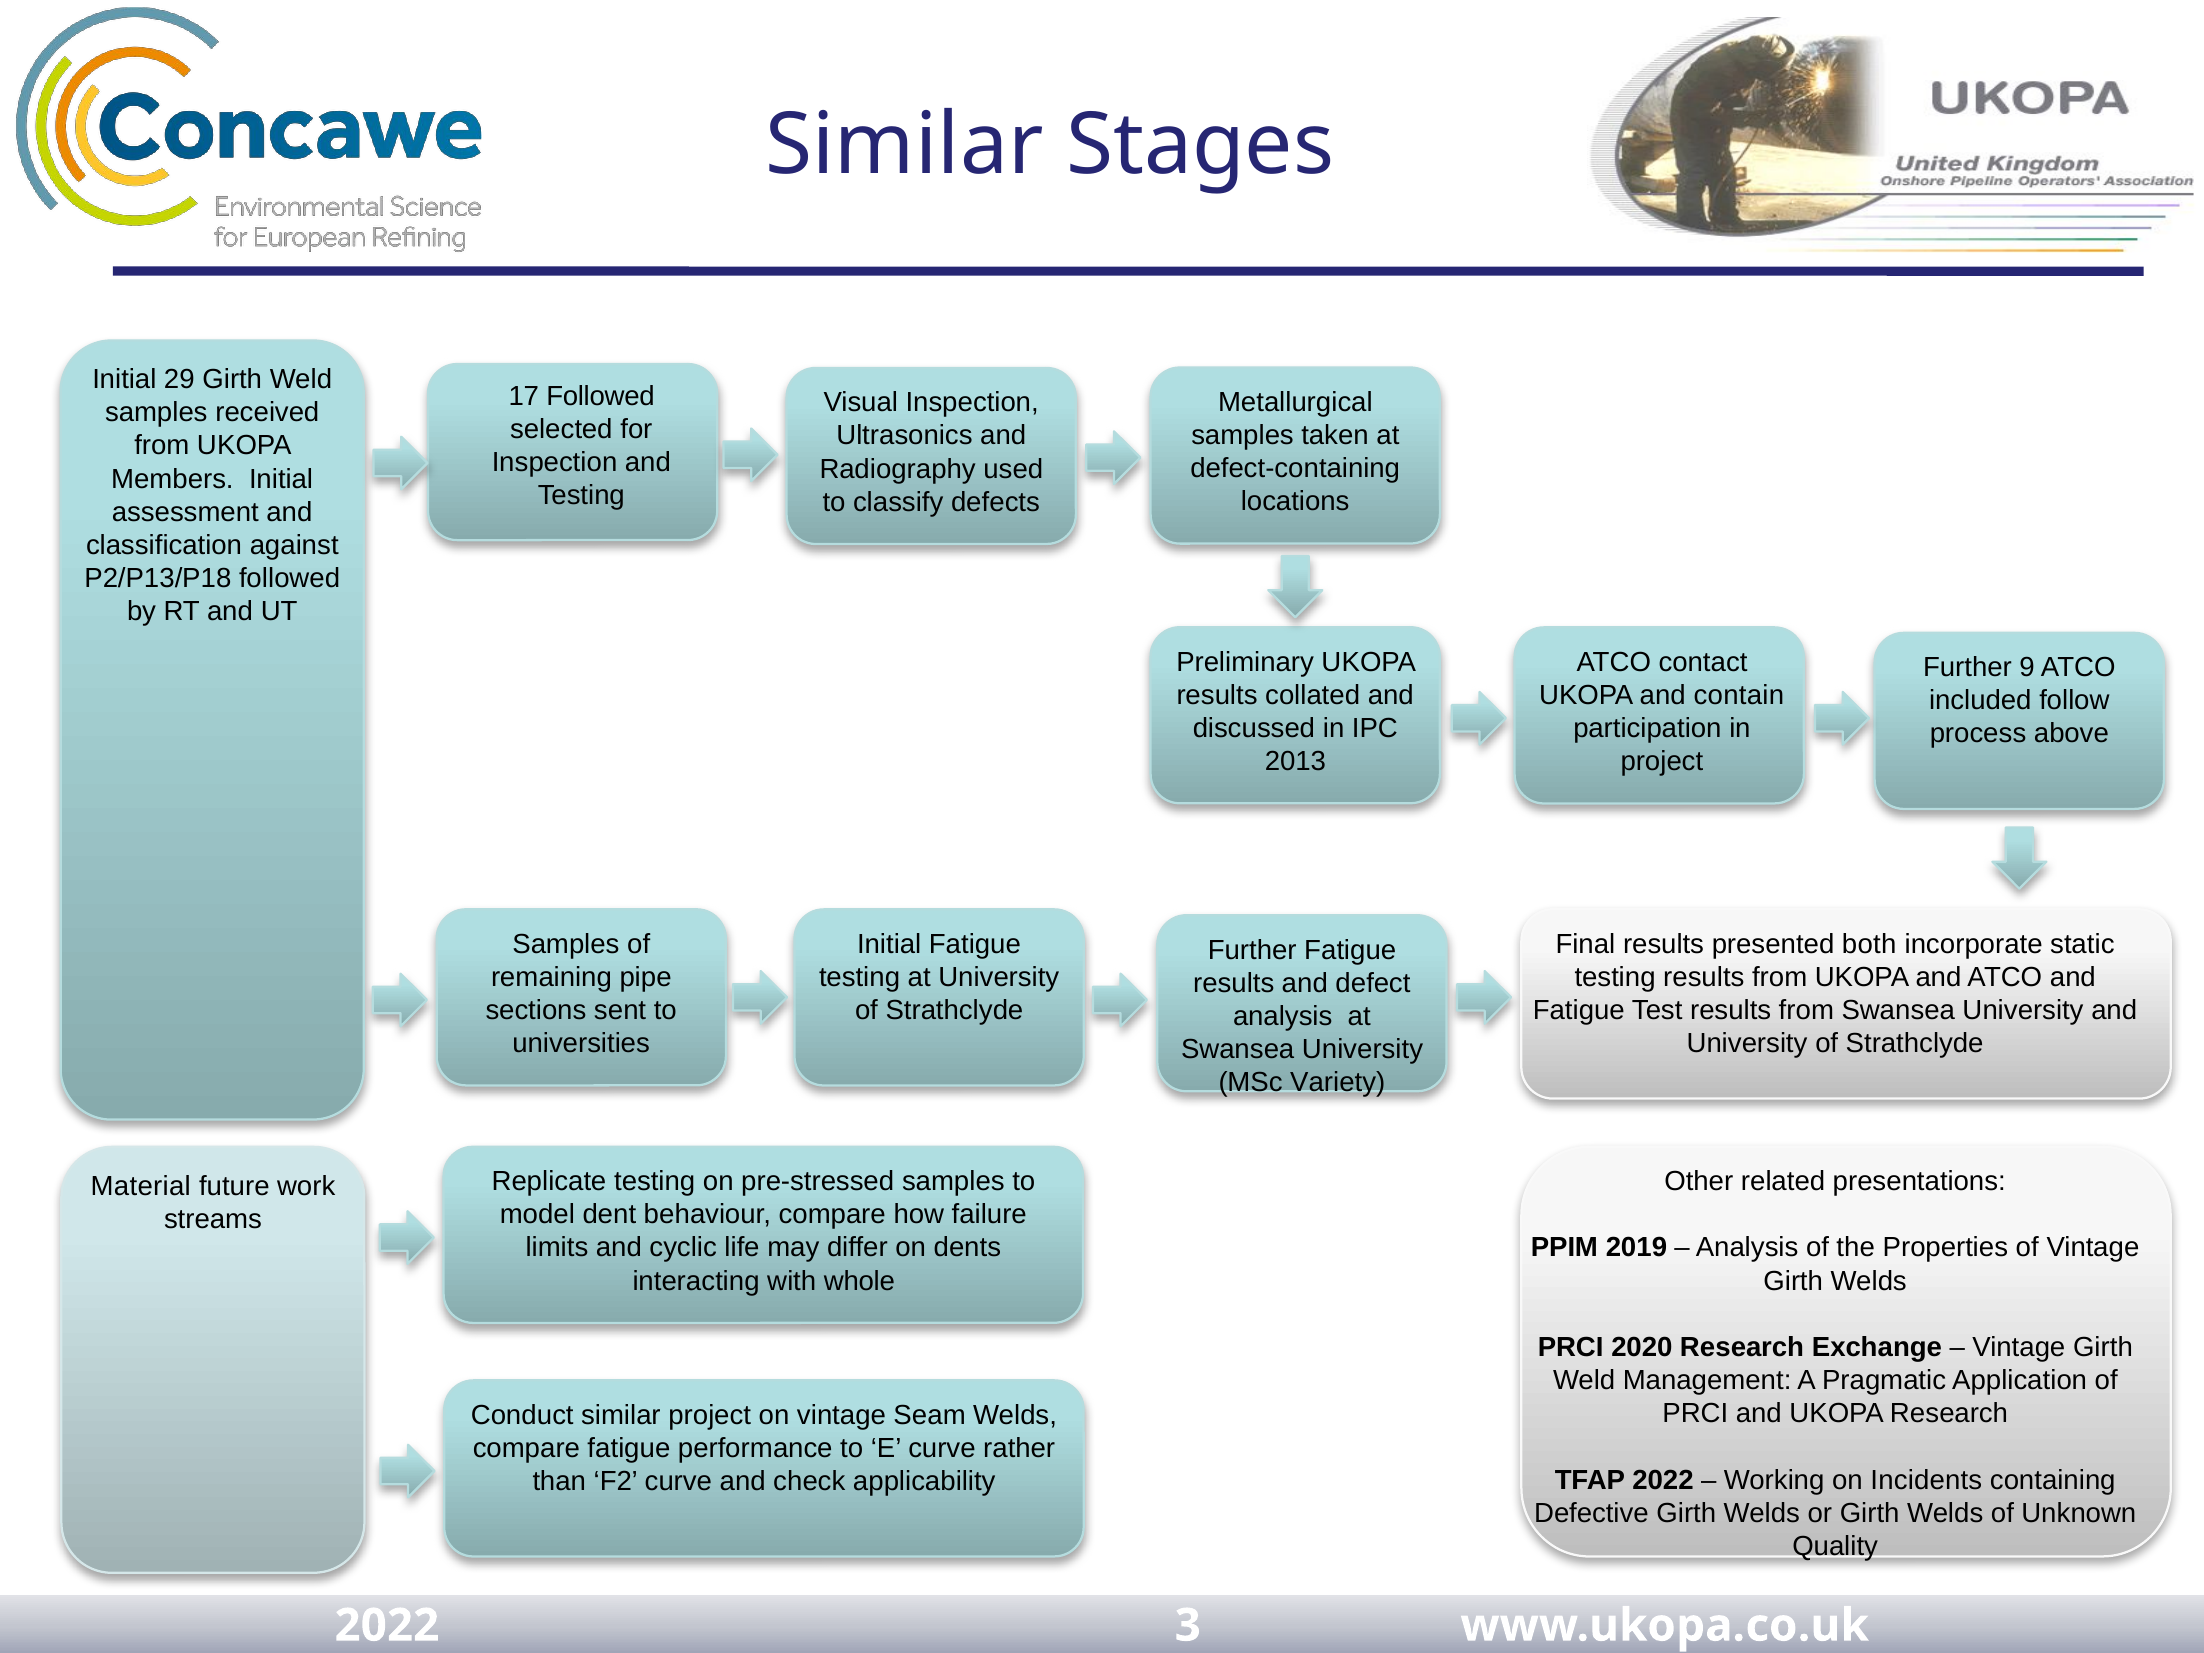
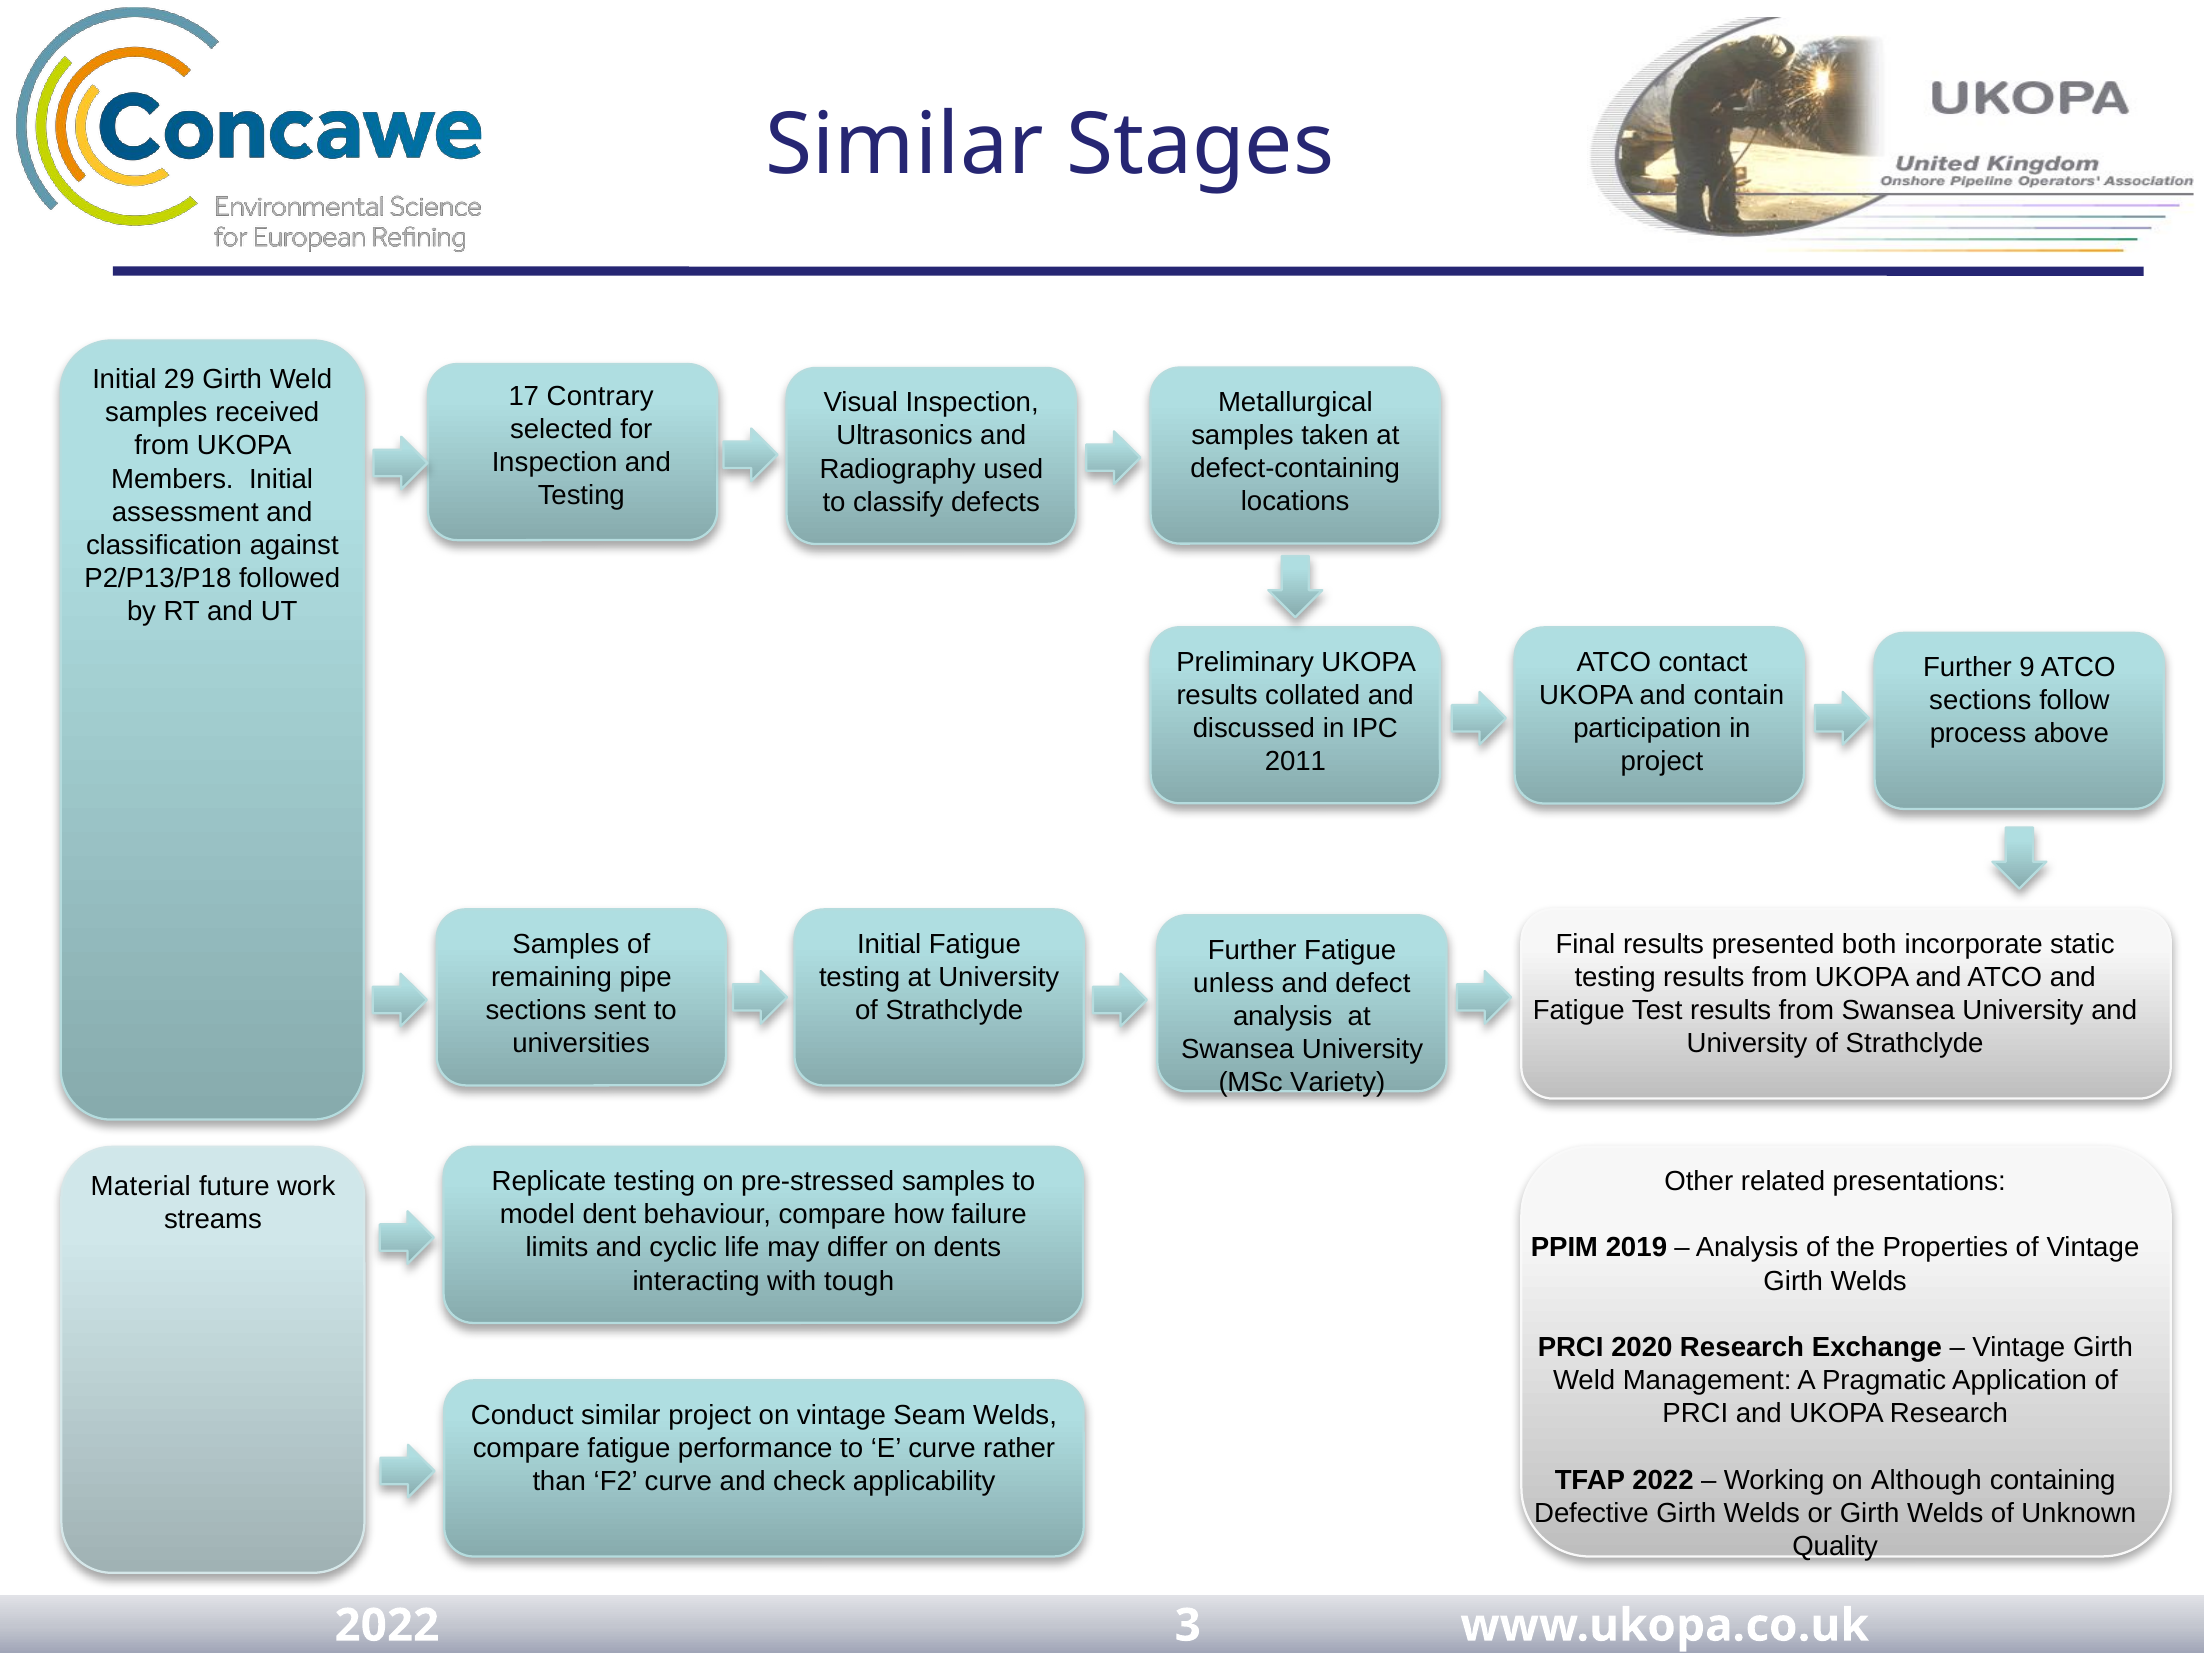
17 Followed: Followed -> Contrary (600, 396)
included: included -> sections (1980, 701)
2013: 2013 -> 2011 (1295, 762)
results: results -> unless (1234, 983)
whole: whole -> tough (859, 1281)
Incidents: Incidents -> Although (1926, 1480)
